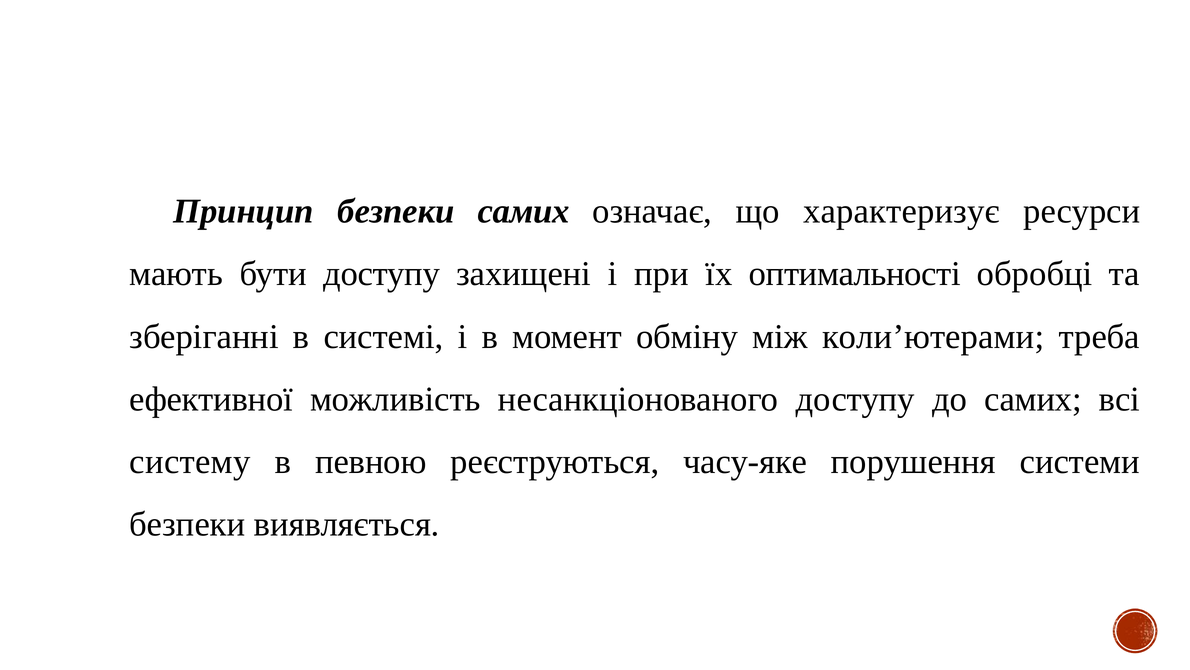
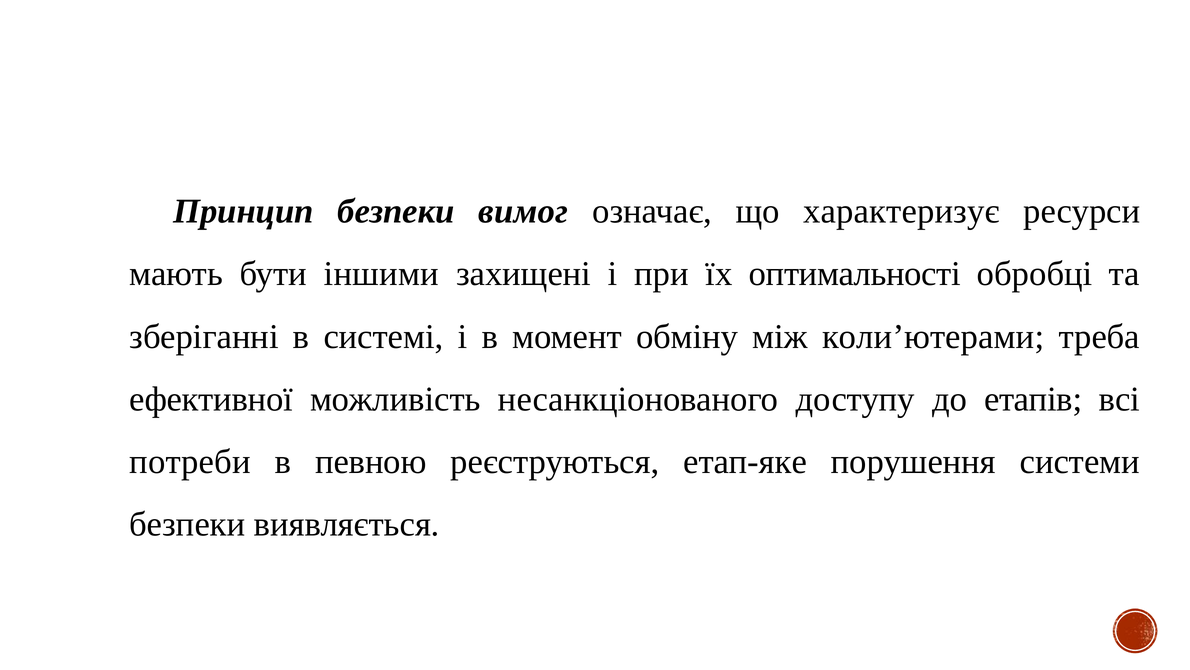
безпеки самих: самих -> вимог (523, 211)
бути доступу: доступу -> іншими (381, 274)
до самих: самих -> етапів (1033, 399)
систему: систему -> потреби (190, 461)
часу-яке: часу-яке -> етап-яке (745, 461)
